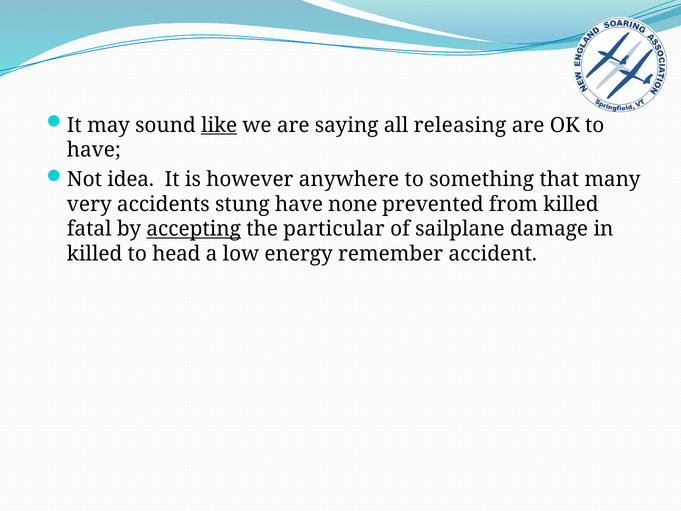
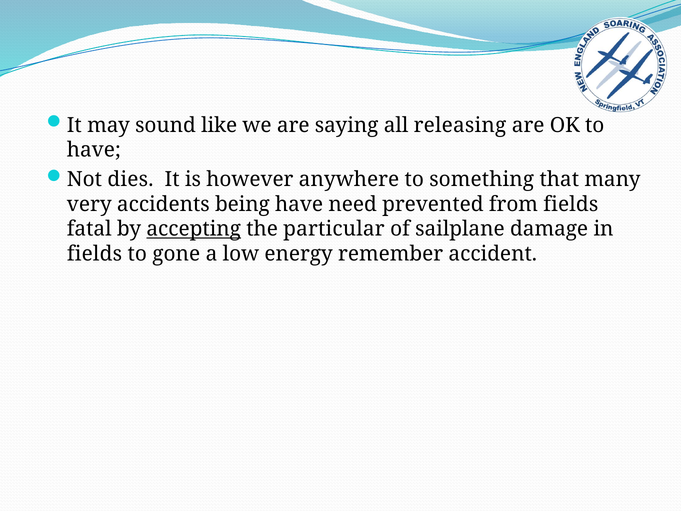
like underline: present -> none (219, 125)
idea: idea -> dies (130, 179)
stung: stung -> being (242, 204)
none: none -> need (353, 204)
from killed: killed -> fields (571, 204)
killed: killed -> fields (94, 254)
head: head -> gone (176, 254)
